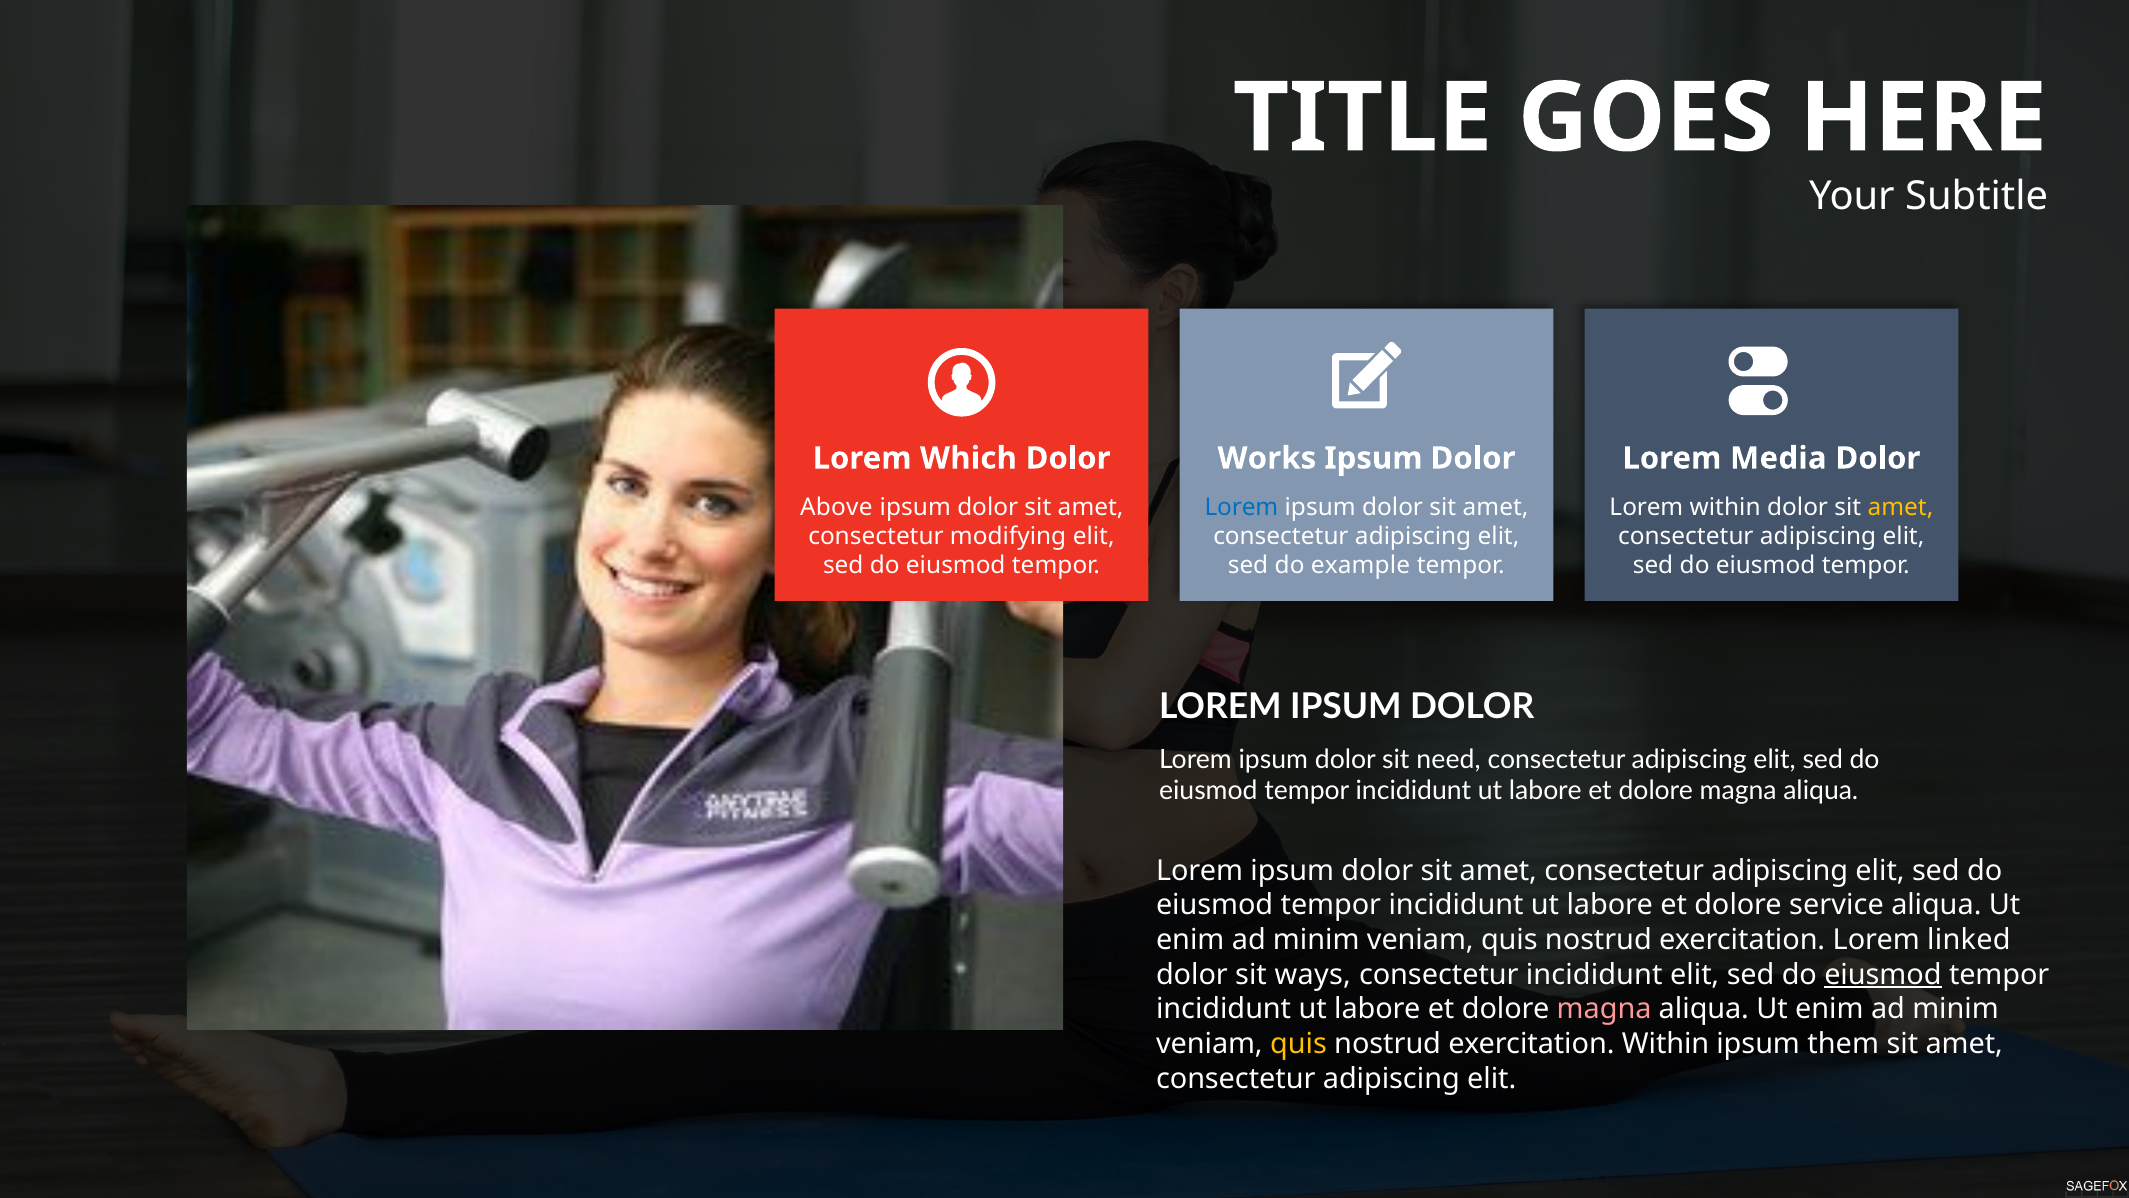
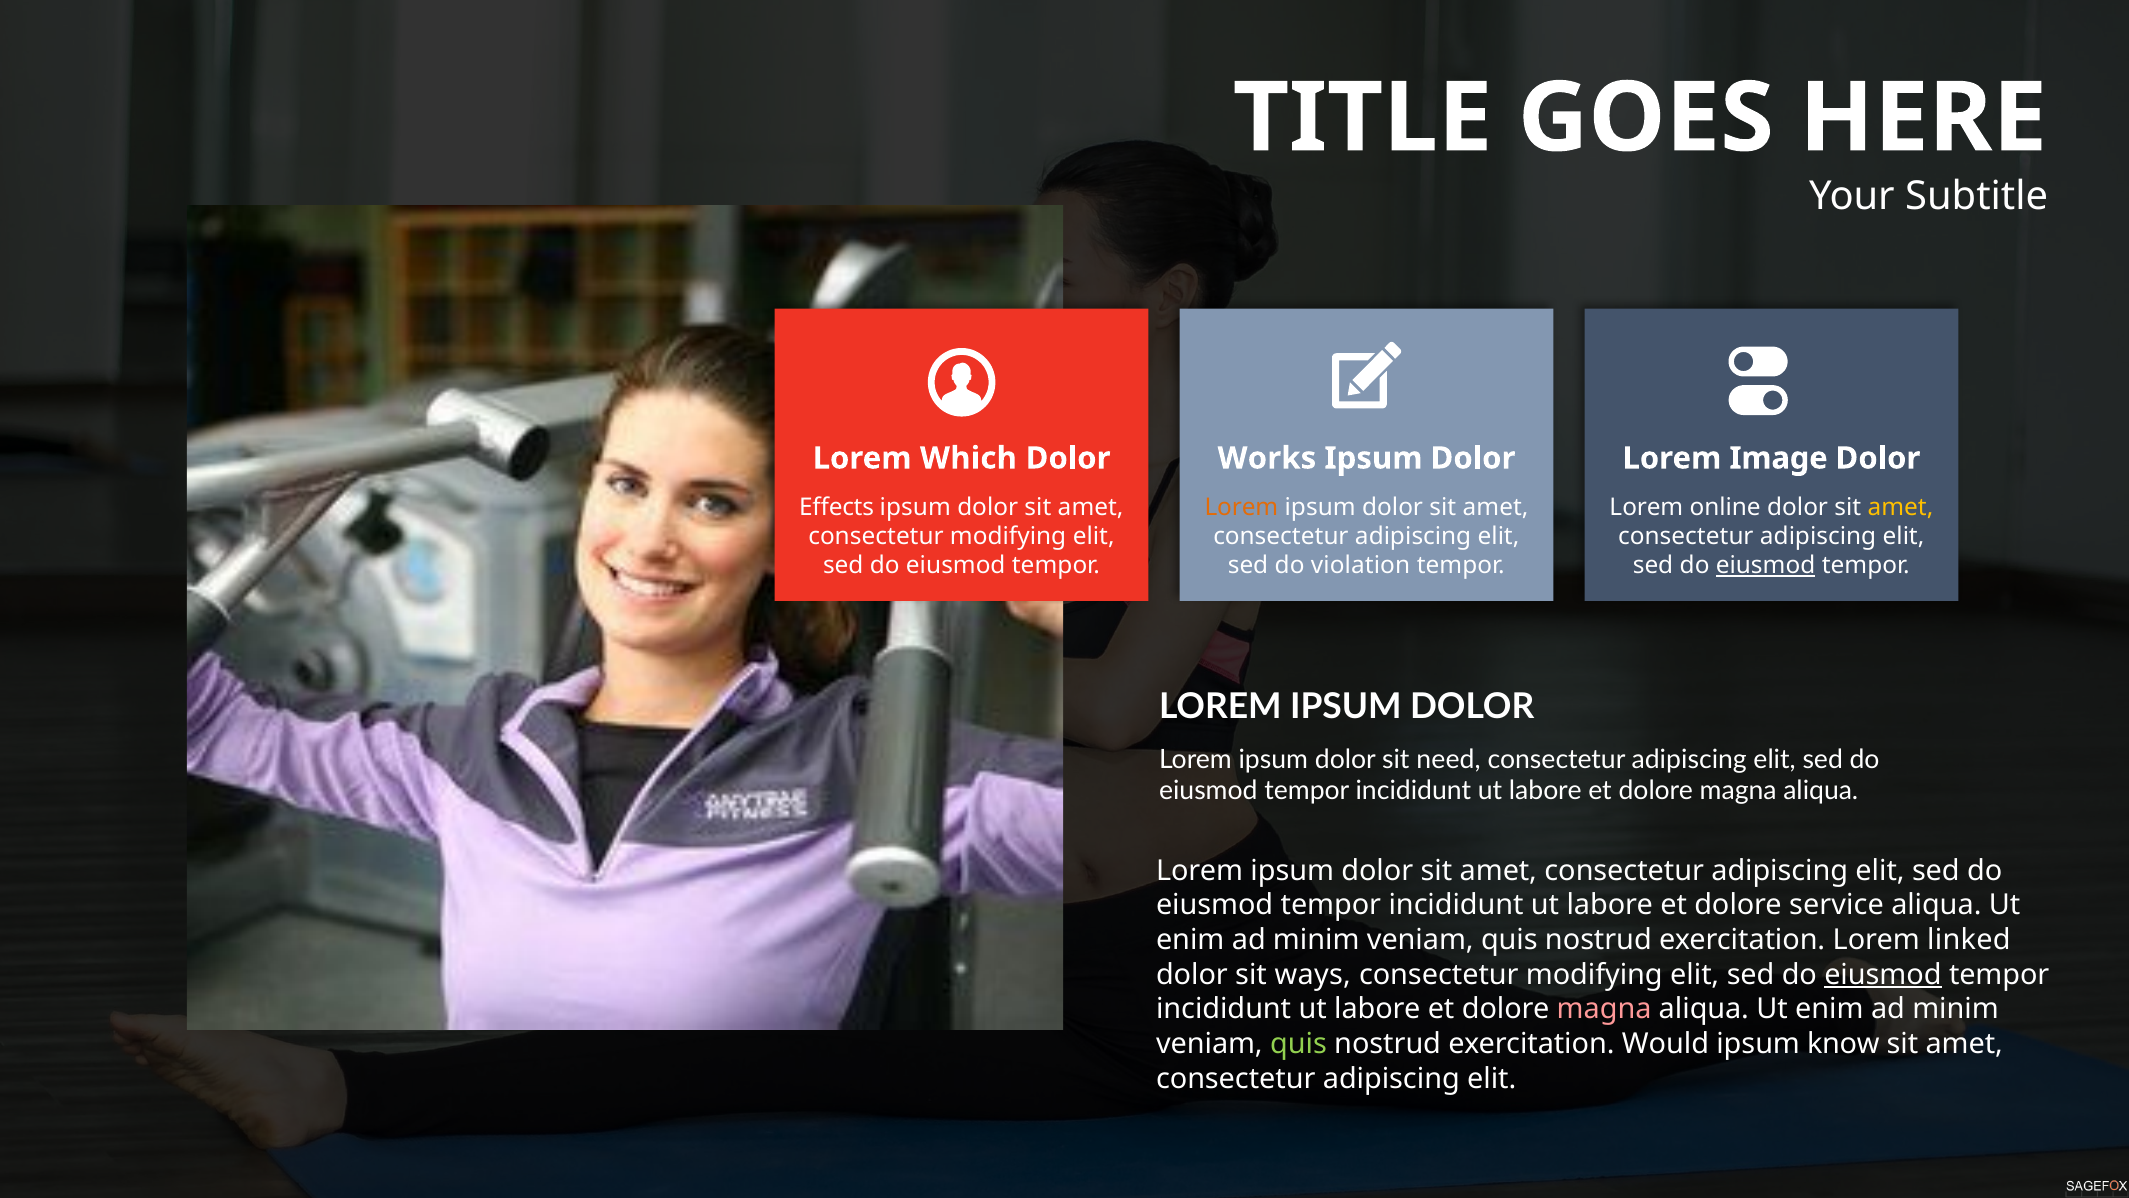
Media: Media -> Image (1779, 458)
Above: Above -> Effects (837, 507)
Lorem colour: blue -> orange (1241, 507)
Lorem within: within -> online (1725, 507)
example: example -> violation (1361, 565)
eiusmod underline: none -> present (1766, 565)
incididunt: incididunt -> modifying (1594, 974)
quis colour: yellow -> light green (1299, 1044)
exercitation Within: Within -> Would (1666, 1044)
them: them -> know (1843, 1044)
